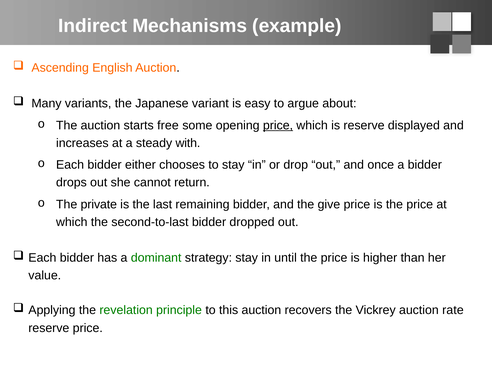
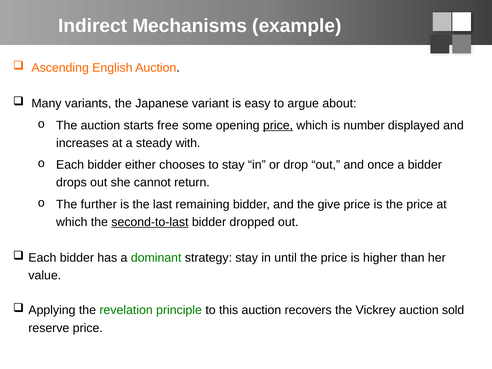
is reserve: reserve -> number (364, 125)
private: private -> further (99, 204)
second-to-last underline: none -> present (150, 222)
rate: rate -> sold (453, 310)
